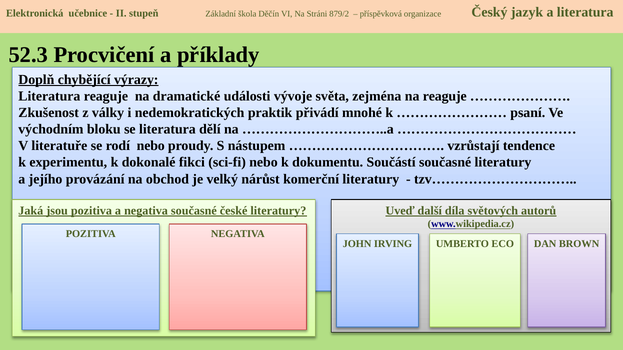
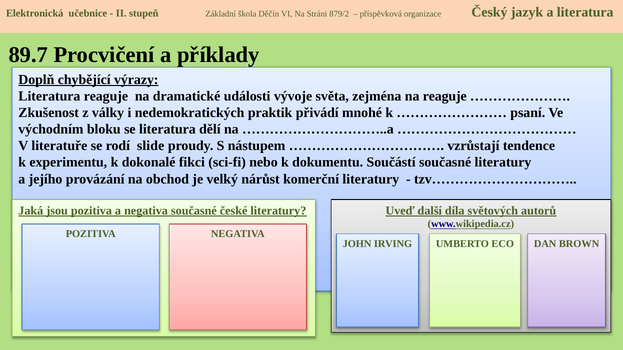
52.3: 52.3 -> 89.7 (28, 55)
rodí nebo: nebo -> slide (151, 146)
